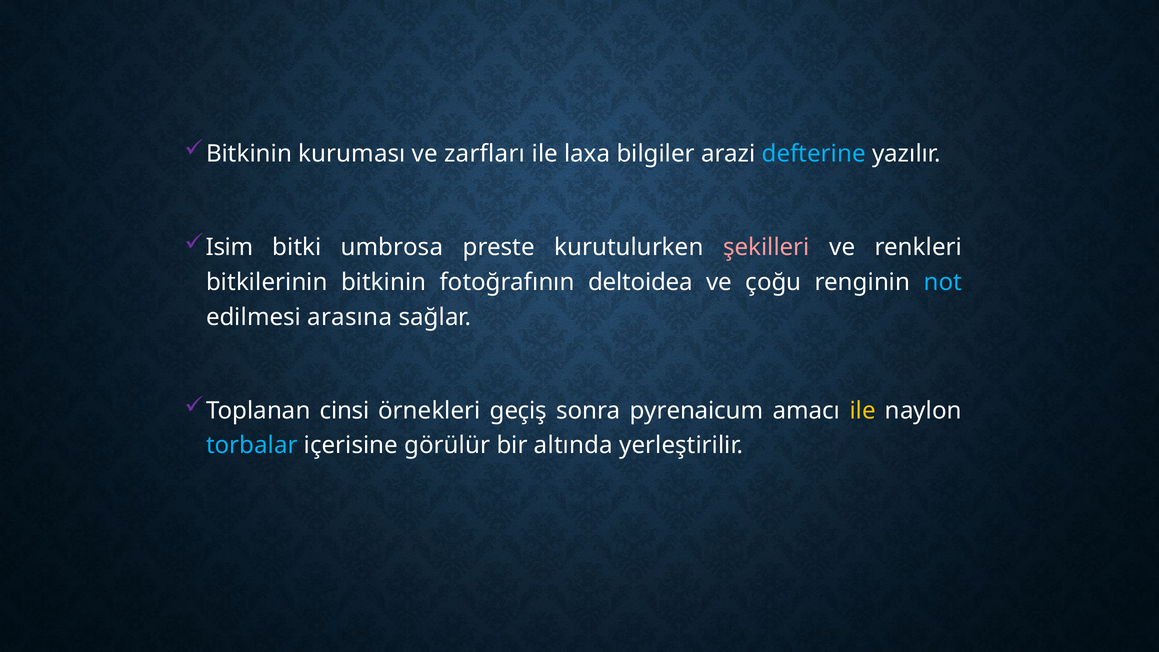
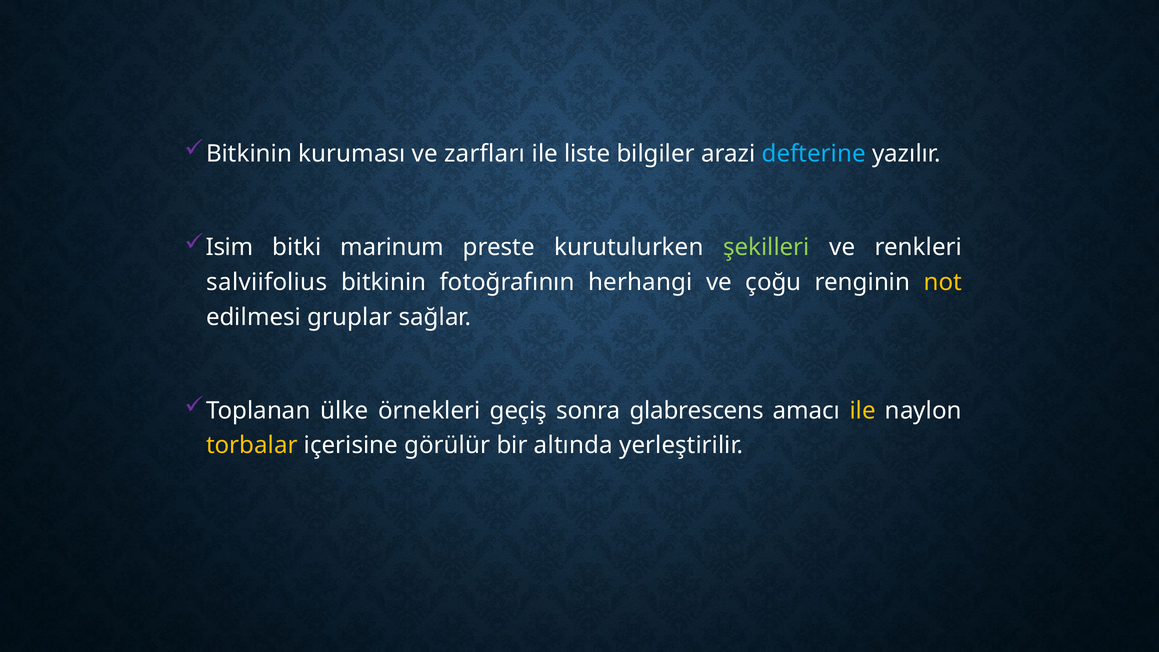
laxa: laxa -> liste (587, 154)
umbrosa: umbrosa -> marinum (392, 247)
şekilleri colour: pink -> light green (766, 247)
bitkilerinin: bitkilerinin -> salviifolius (267, 282)
deltoidea: deltoidea -> herhangi (640, 282)
not colour: light blue -> yellow (943, 282)
arasına: arasına -> gruplar (350, 317)
cinsi: cinsi -> ülke (344, 411)
pyrenaicum: pyrenaicum -> glabrescens (697, 411)
torbalar colour: light blue -> yellow (252, 445)
